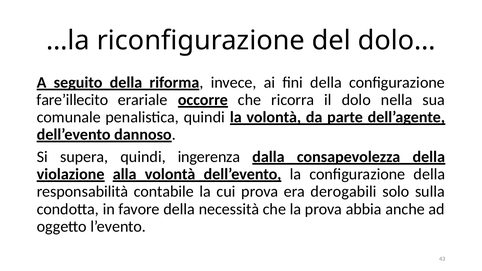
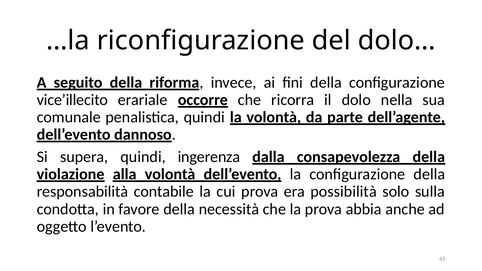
fare’illecito: fare’illecito -> vice’illecito (72, 100)
derogabili: derogabili -> possibilità (344, 192)
